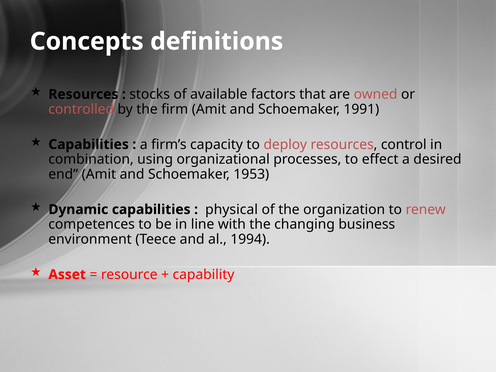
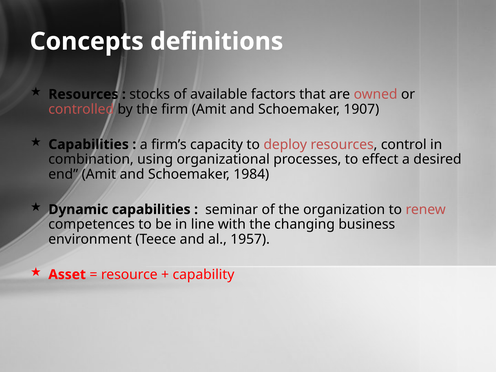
1991: 1991 -> 1907 (361, 109)
1953: 1953 -> 1984 (251, 174)
physical: physical -> seminar (232, 209)
1994: 1994 -> 1957 (250, 239)
